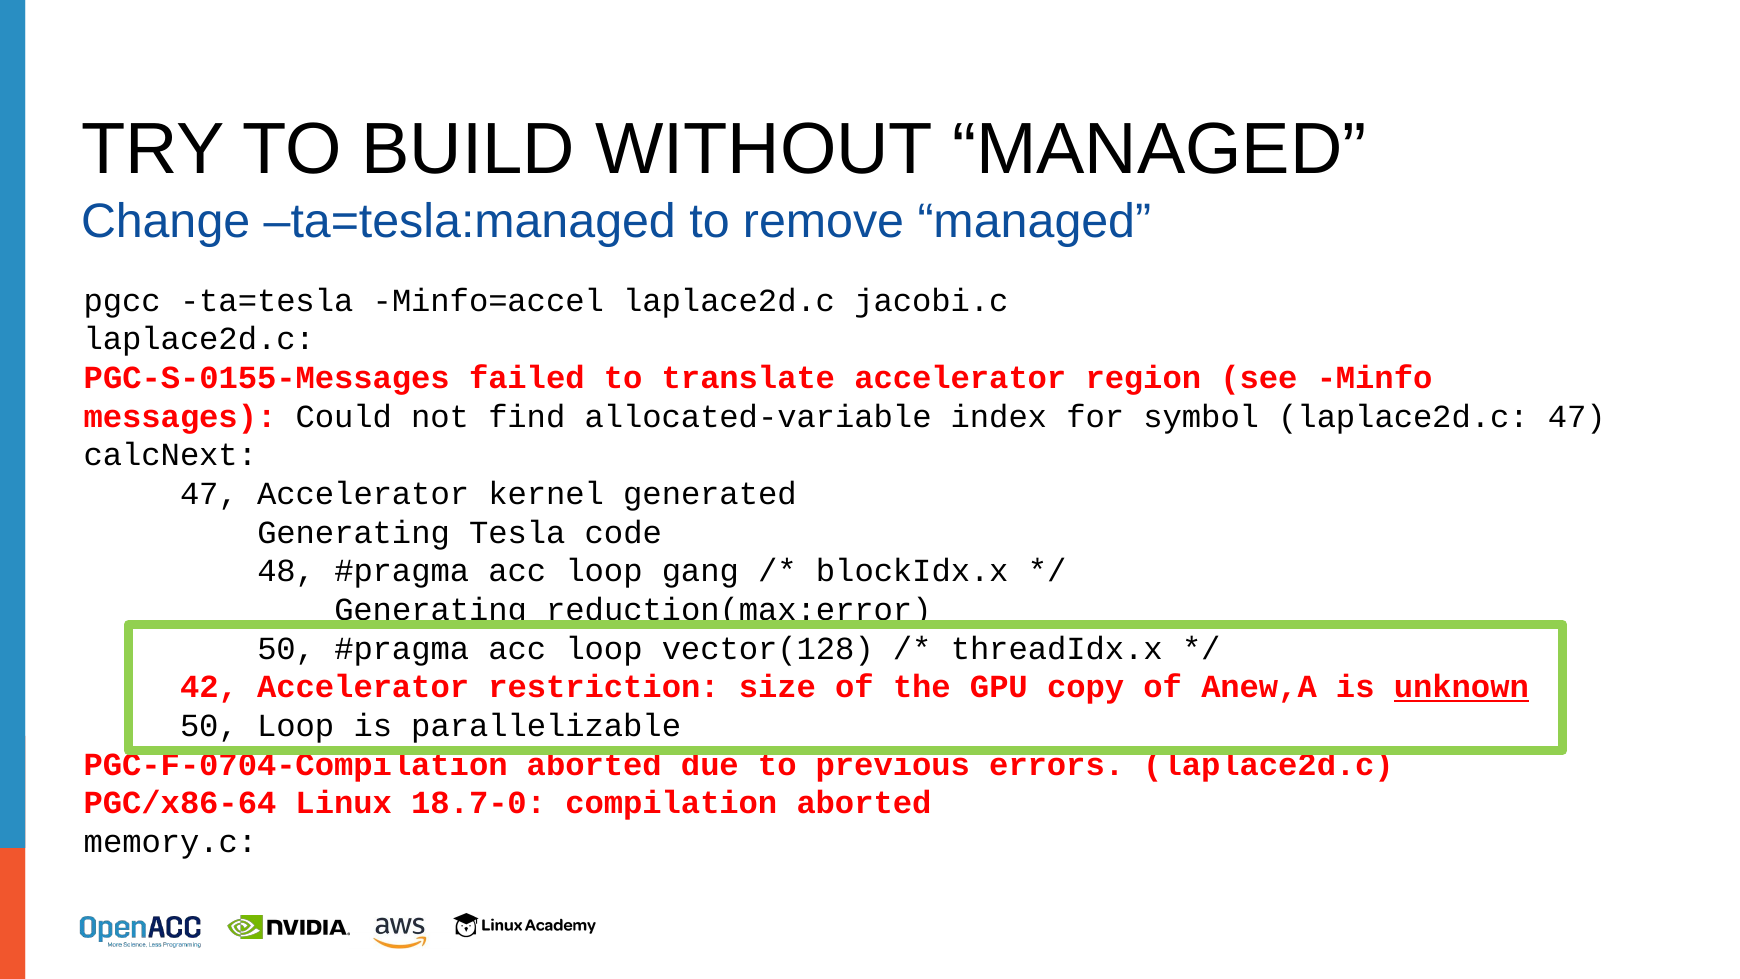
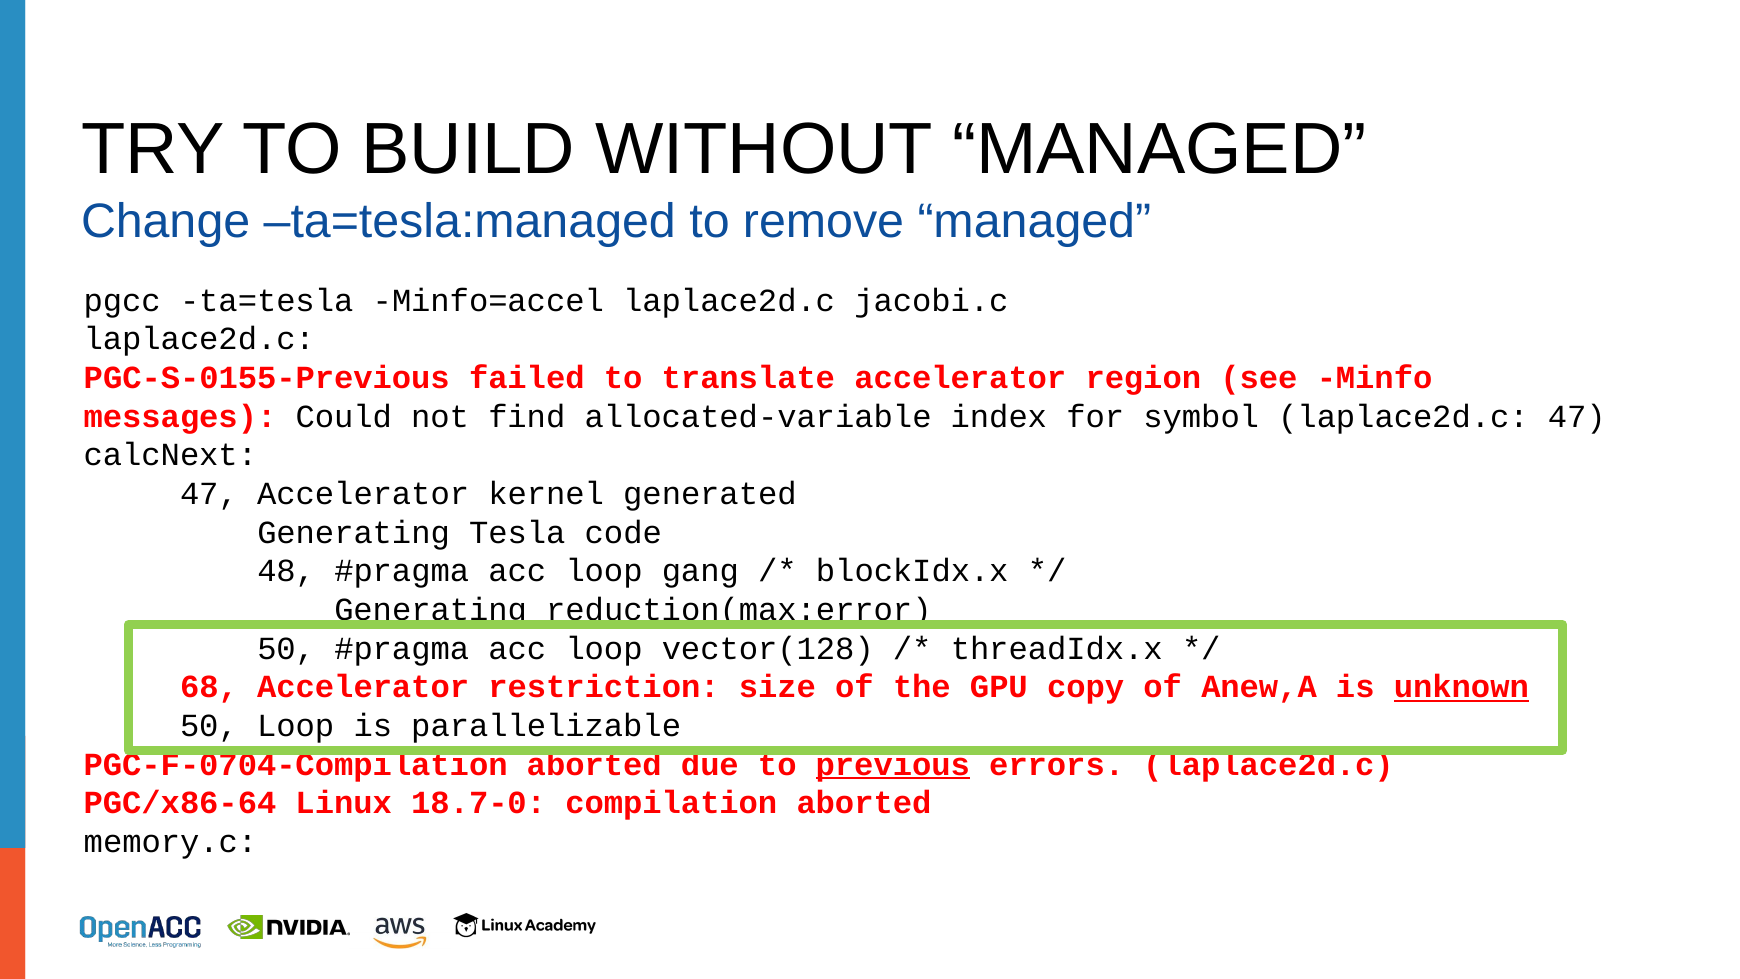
PGC-S-0155-Messages: PGC-S-0155-Messages -> PGC-S-0155-Previous (267, 378)
42: 42 -> 68 (209, 687)
previous underline: none -> present (893, 764)
